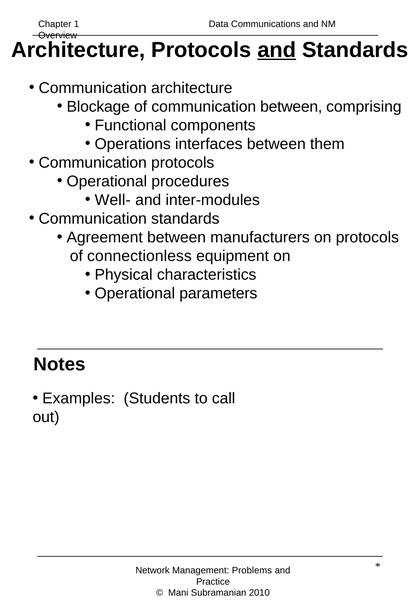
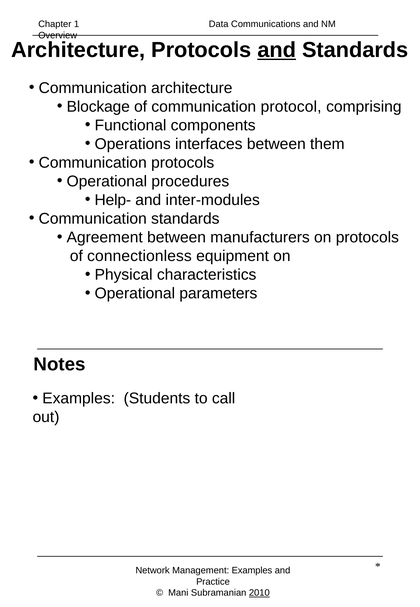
communication between: between -> protocol (291, 107)
Well-: Well- -> Help- (113, 200)
Management Problems: Problems -> Examples (252, 570)
2010 underline: none -> present (259, 593)
